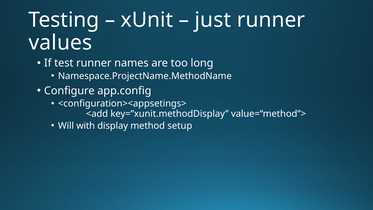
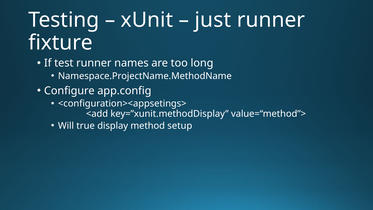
values: values -> fixture (61, 43)
with: with -> true (86, 126)
